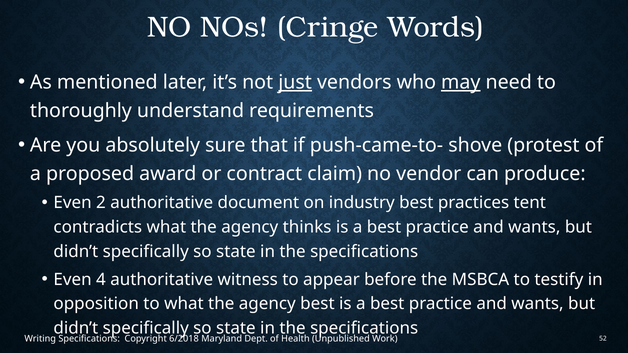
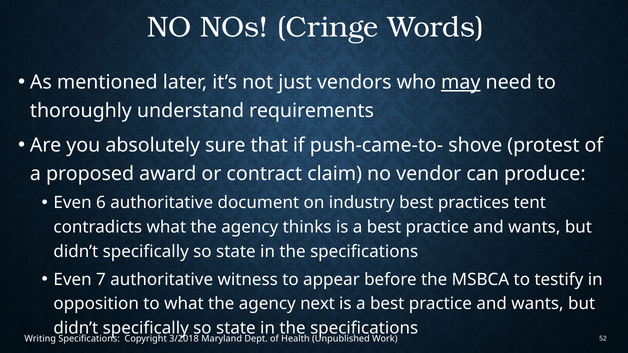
just underline: present -> none (295, 82)
2: 2 -> 6 (101, 203)
4: 4 -> 7 (101, 280)
agency best: best -> next (318, 304)
6/2018: 6/2018 -> 3/2018 (184, 339)
